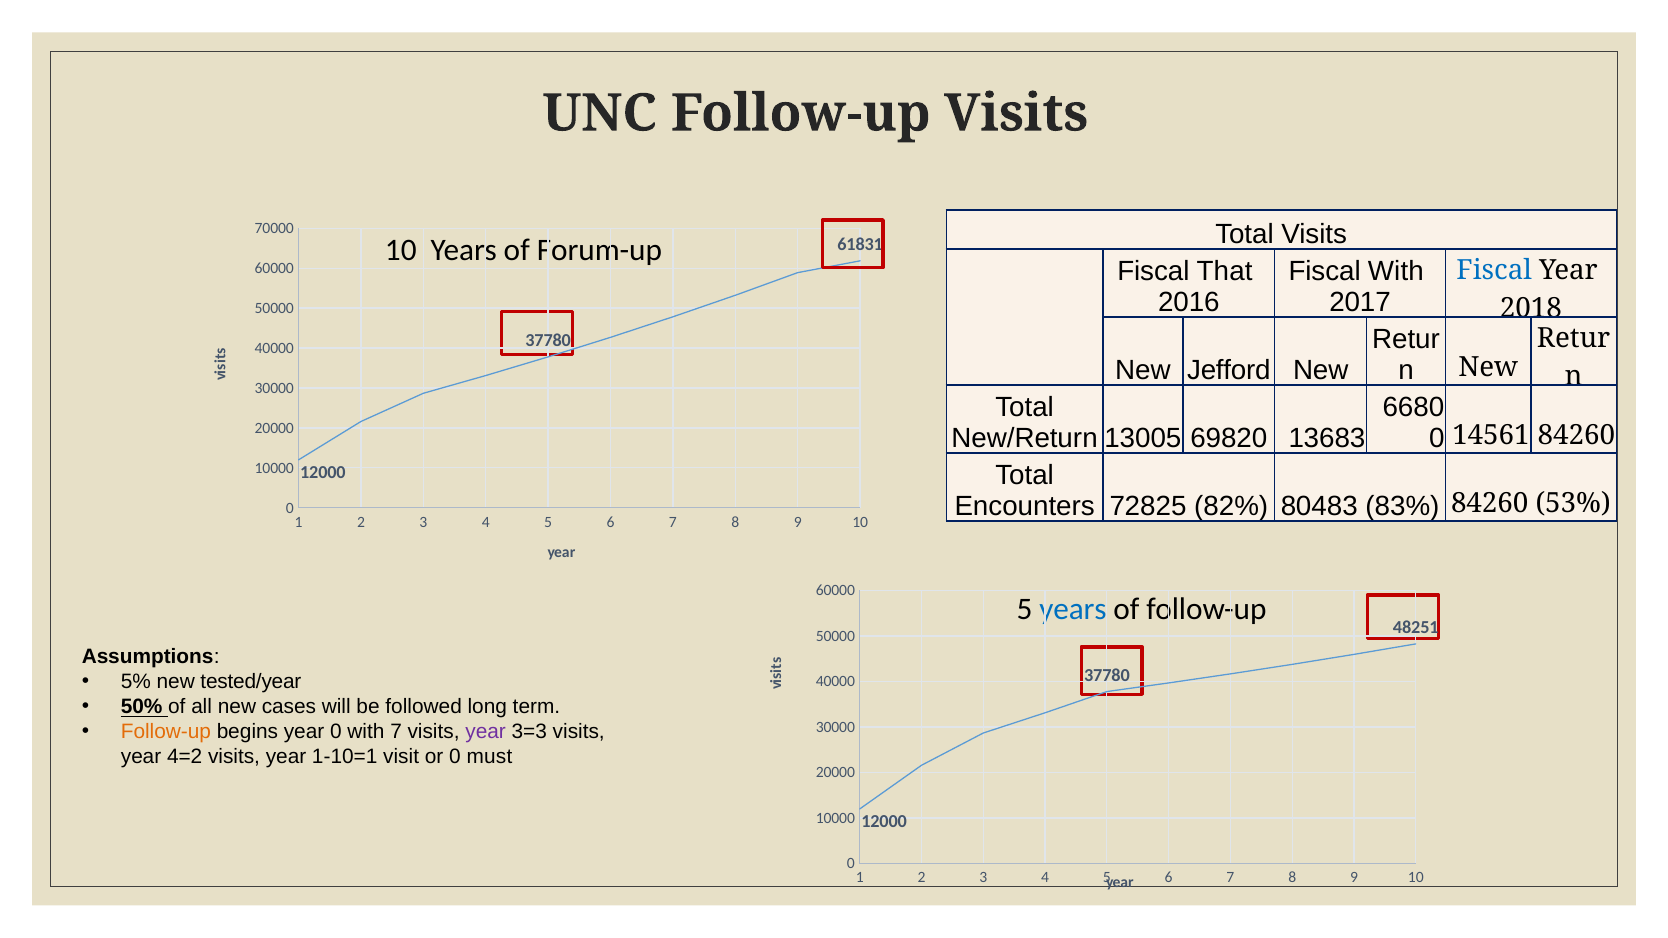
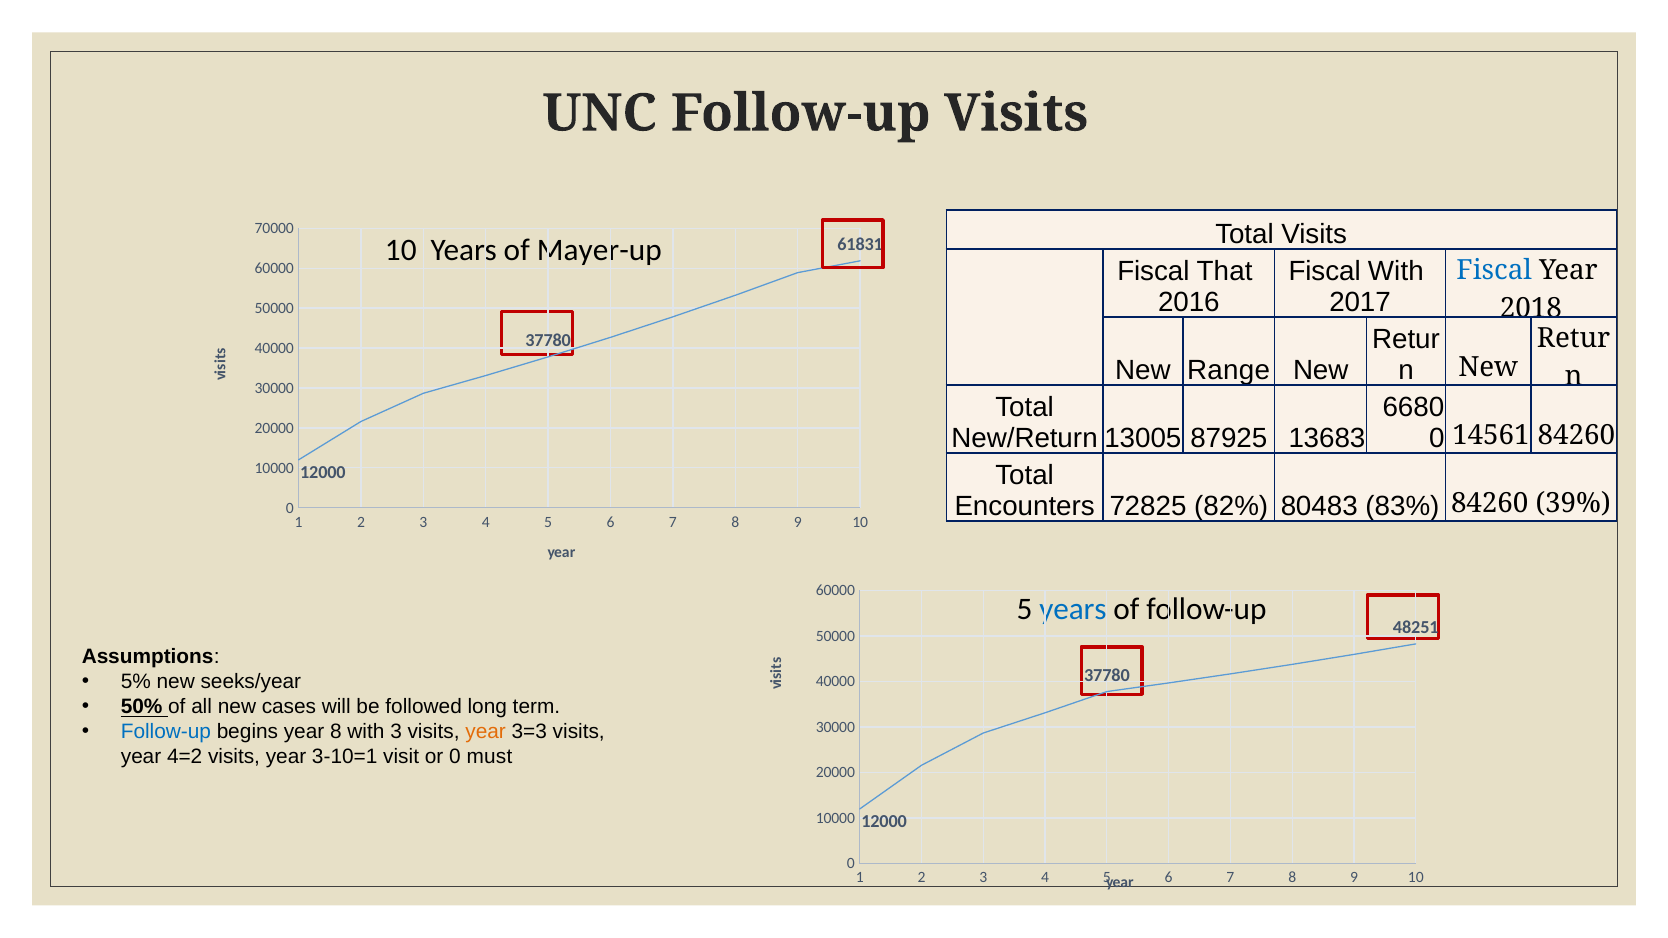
Forum-up: Forum-up -> Mayer-up (599, 250)
Jefford: Jefford -> Range (1229, 370)
69820: 69820 -> 87925 (1229, 438)
53%: 53% -> 39% (1573, 504)
tested/year: tested/year -> seeks/year (251, 682)
Follow-up colour: orange -> blue (166, 732)
year 0: 0 -> 8 (336, 732)
with 7: 7 -> 3 (396, 732)
year colour: purple -> orange (486, 732)
1-10=1: 1-10=1 -> 3-10=1 (345, 757)
